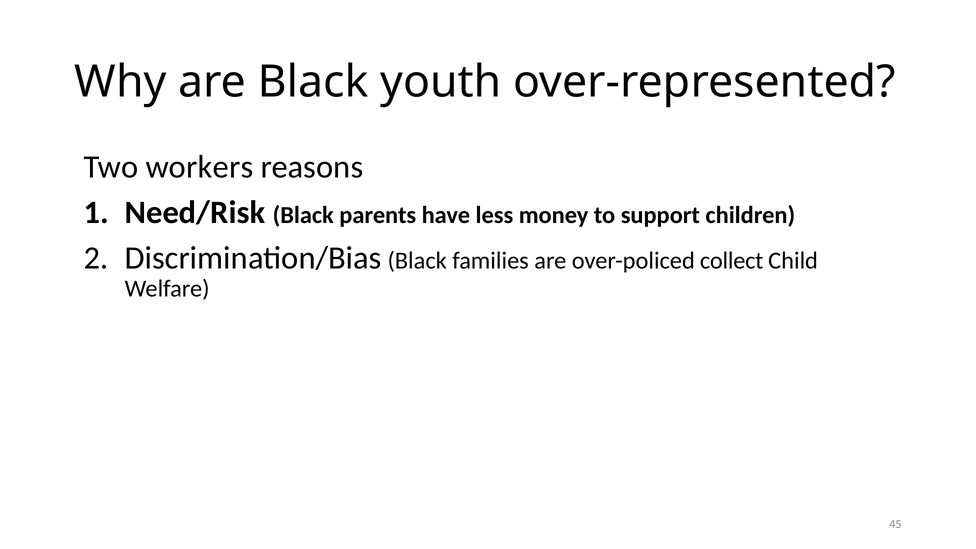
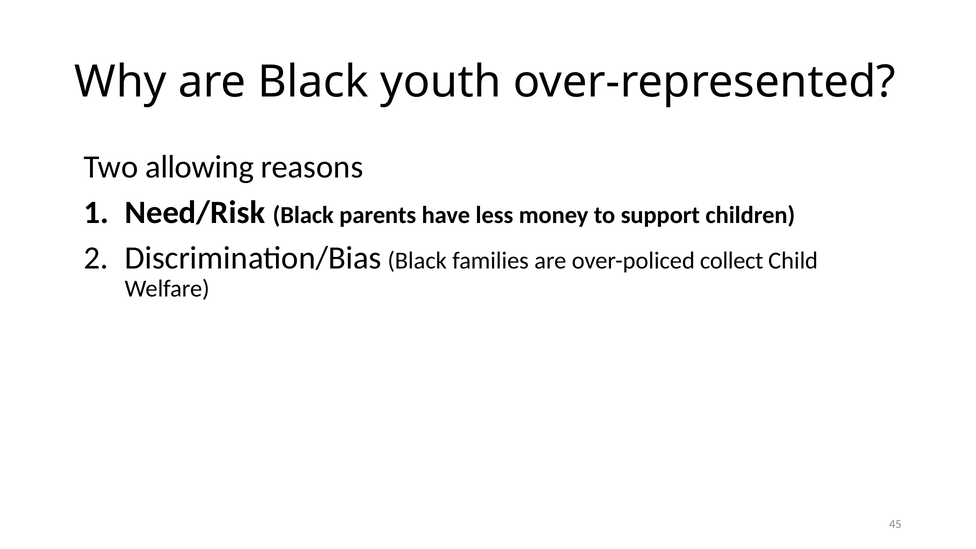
workers: workers -> allowing (200, 167)
